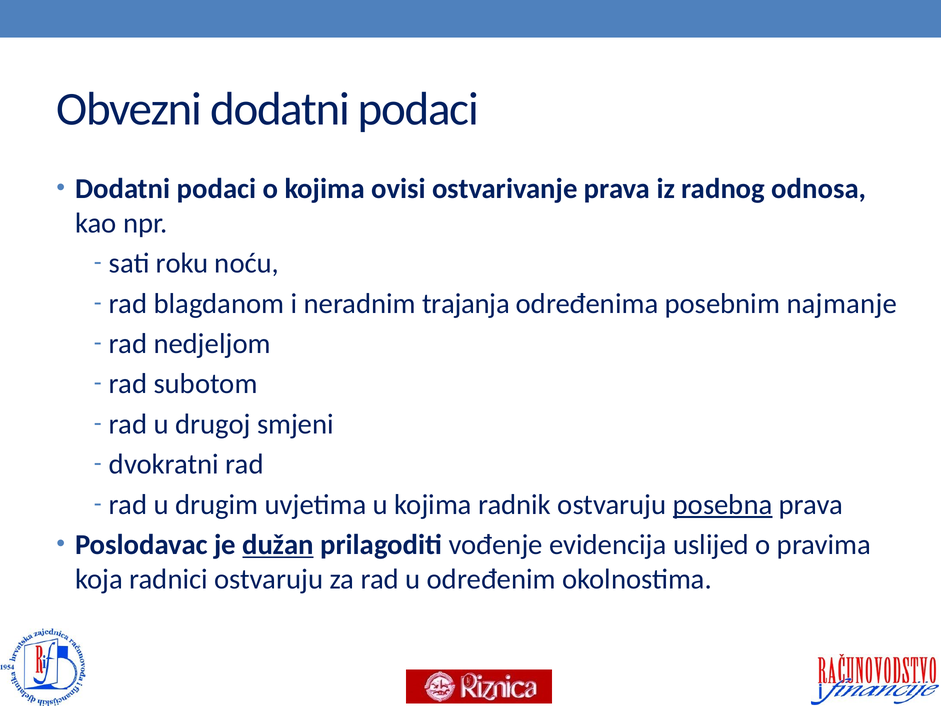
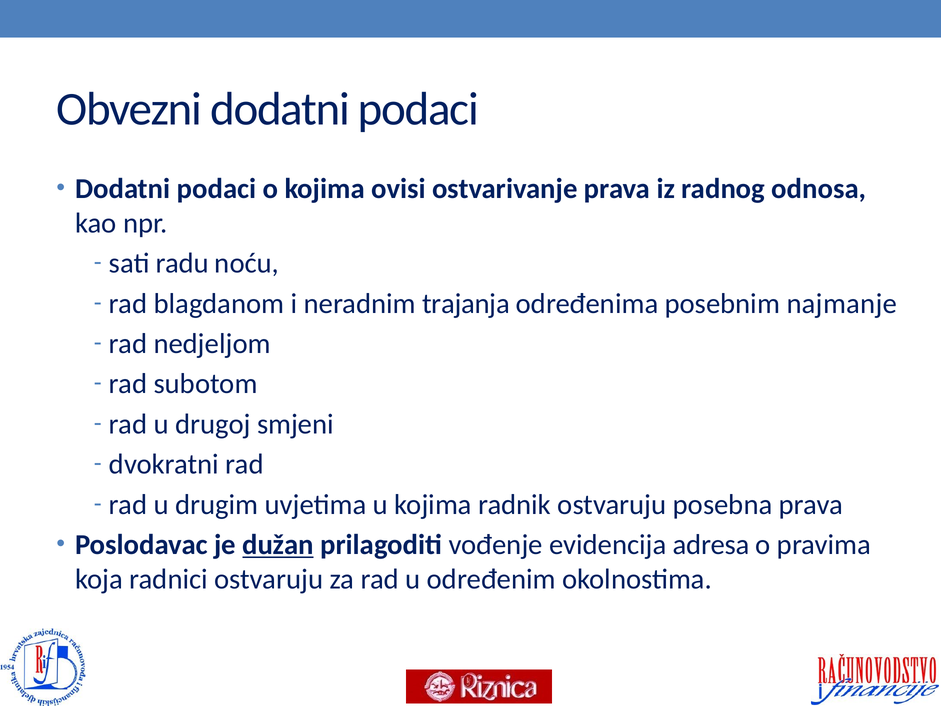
roku: roku -> radu (182, 263)
posebna underline: present -> none (723, 504)
uslijed: uslijed -> adresa (711, 545)
